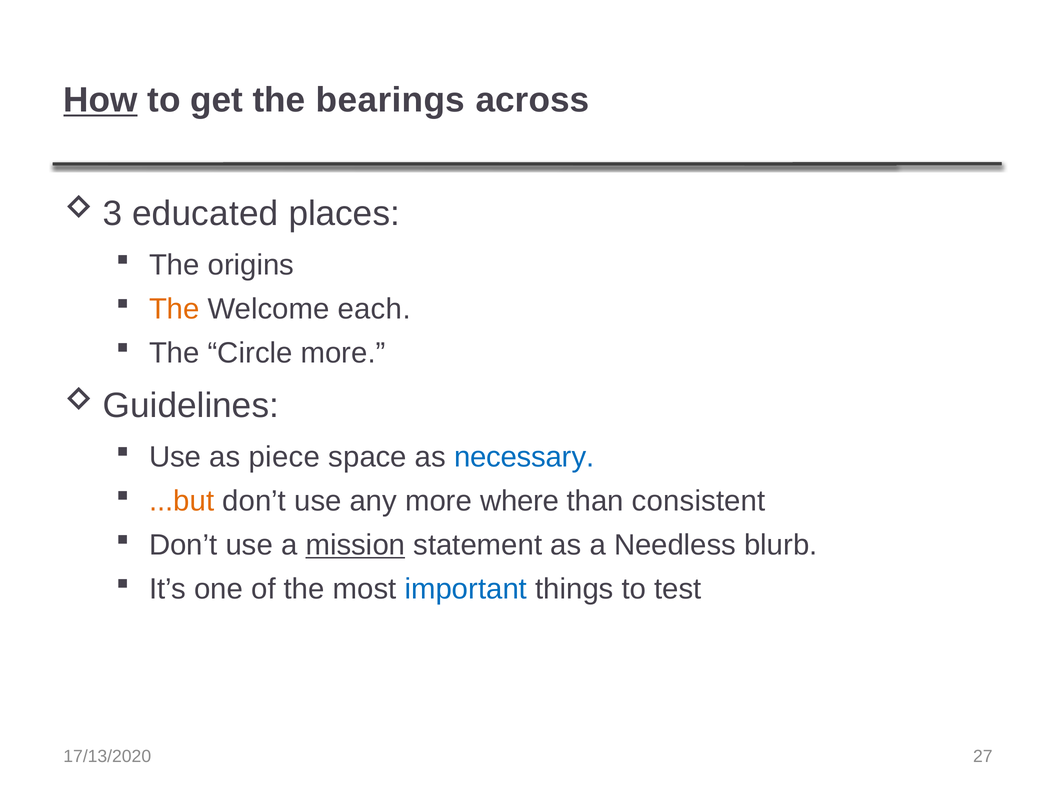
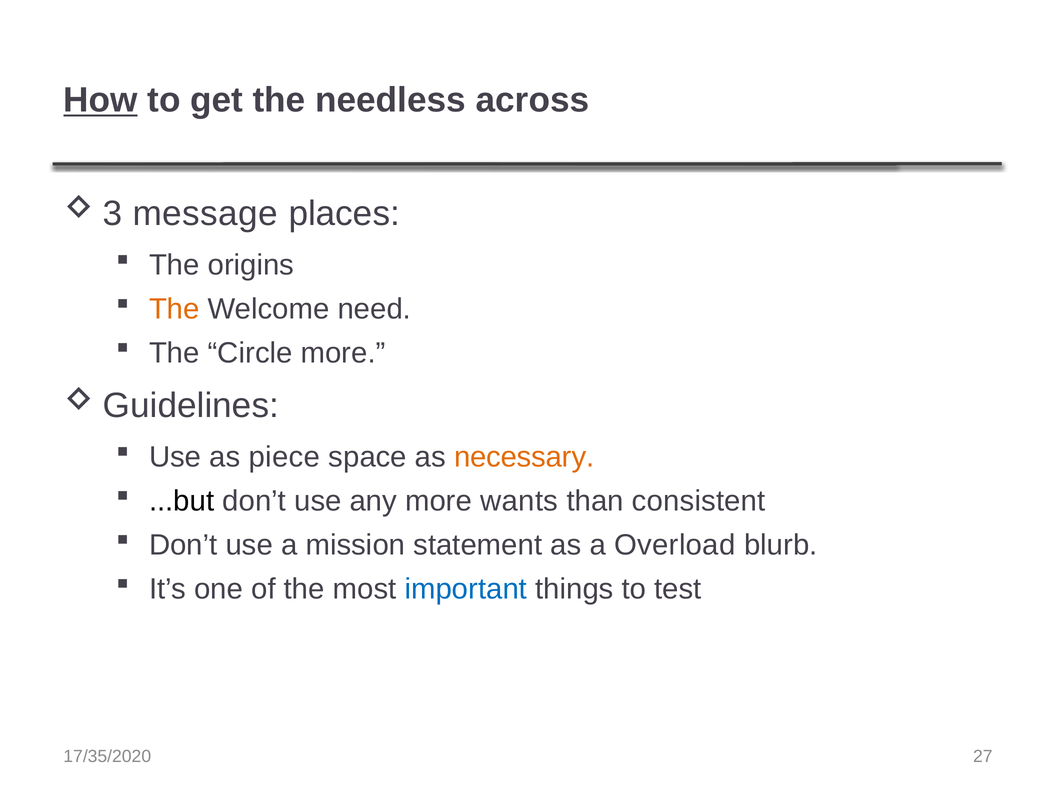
bearings: bearings -> needless (391, 100)
educated: educated -> message (205, 214)
each: each -> need (374, 309)
necessary colour: blue -> orange (524, 457)
...but colour: orange -> black (182, 501)
where: where -> wants (519, 501)
mission underline: present -> none (355, 545)
Needless: Needless -> Overload (675, 545)
17/13/2020: 17/13/2020 -> 17/35/2020 (107, 756)
